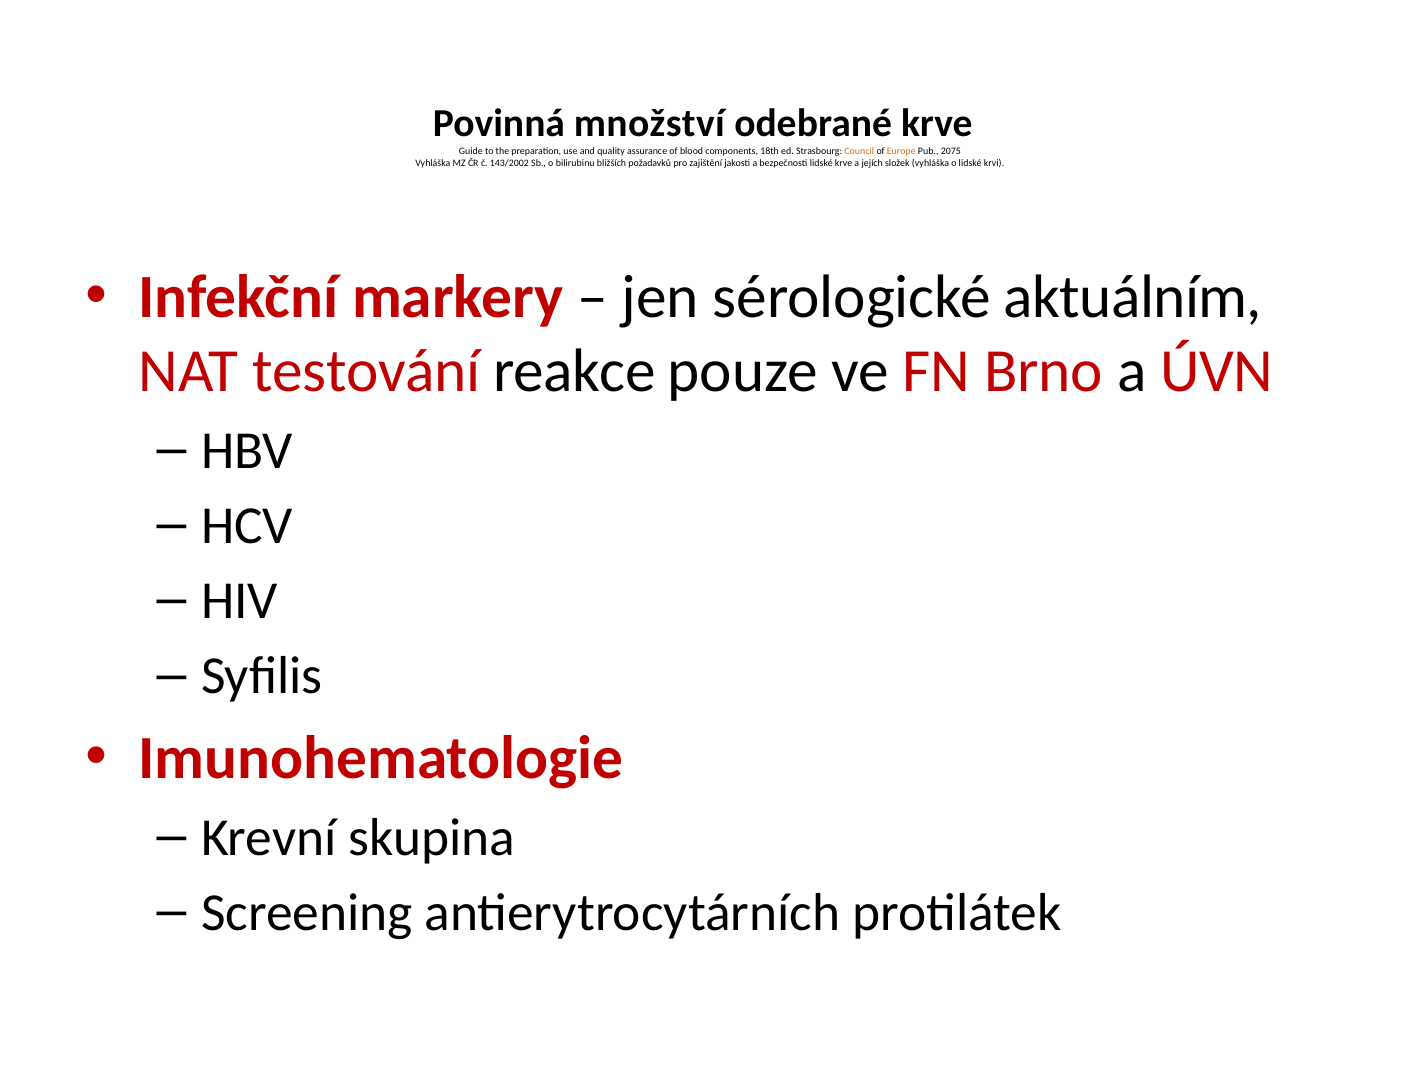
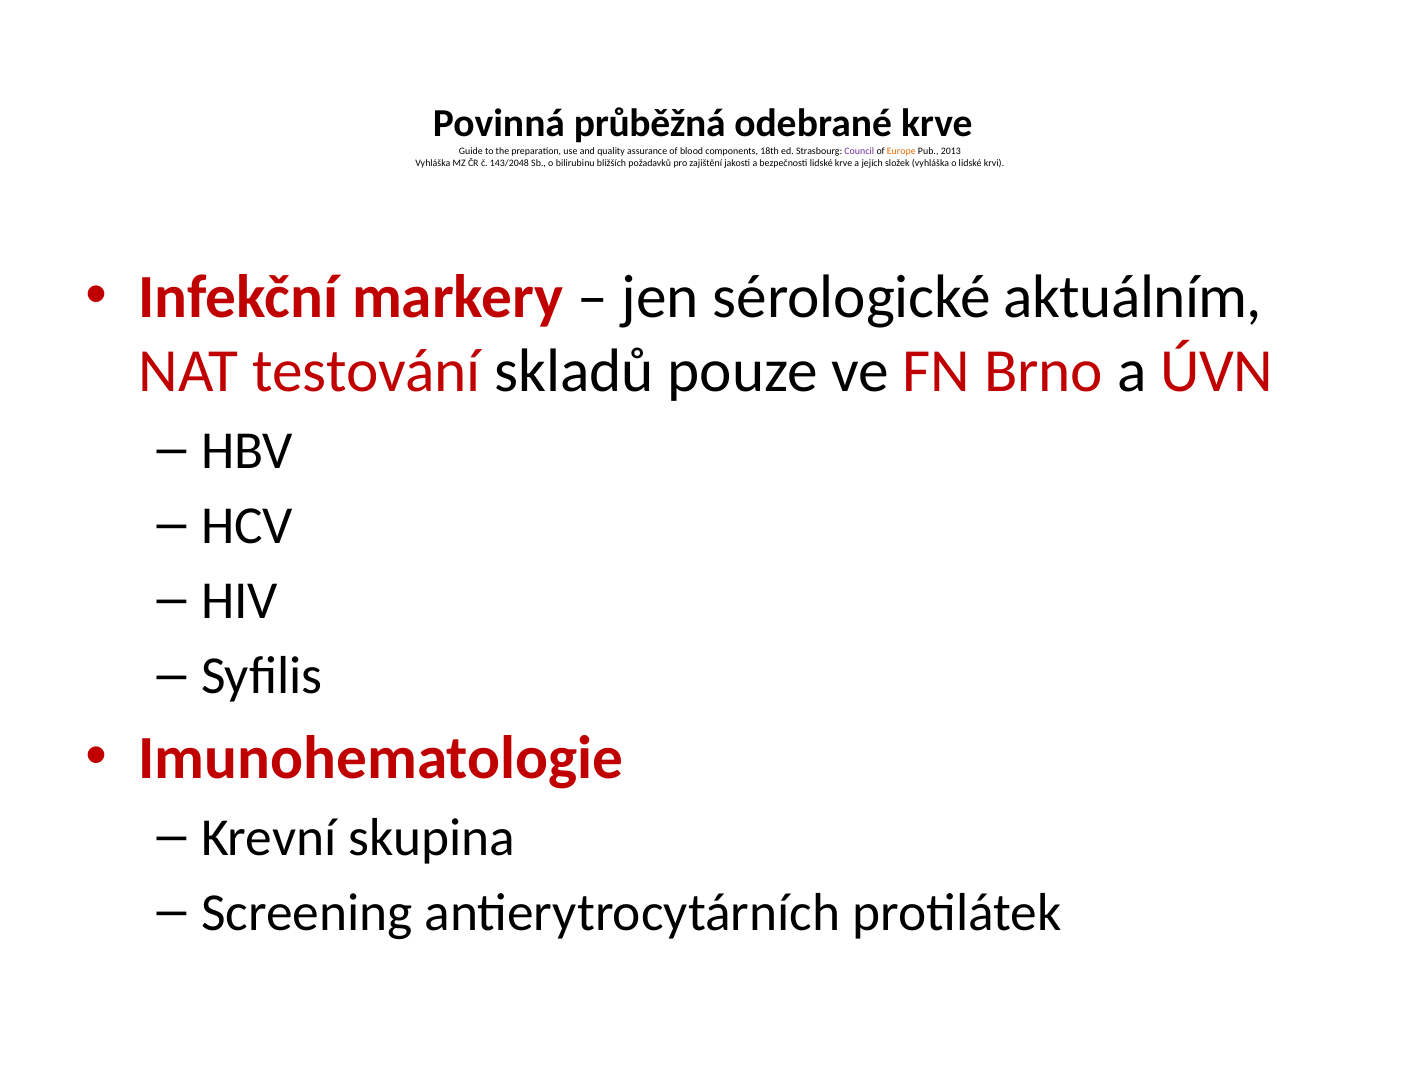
množství: množství -> průběžná (650, 124)
Council colour: orange -> purple (859, 151)
2075: 2075 -> 2013 (951, 151)
143/2002: 143/2002 -> 143/2048 (509, 163)
reakce: reakce -> skladů (574, 371)
